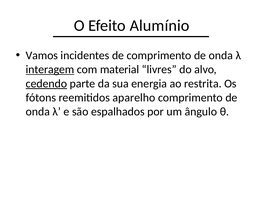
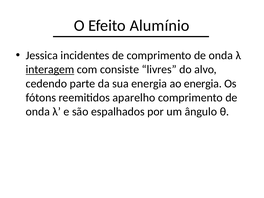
Vamos: Vamos -> Jessica (42, 55)
material: material -> consiste (120, 69)
cedendo underline: present -> none (46, 84)
ao restrita: restrita -> energia (203, 84)
